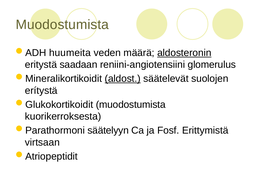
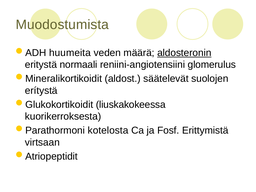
saadaan: saadaan -> normaali (79, 65)
aldost underline: present -> none (123, 79)
muodostumista: muodostumista -> liuskakokeessa (131, 105)
säätelyyn: säätelyyn -> kotelosta (108, 130)
